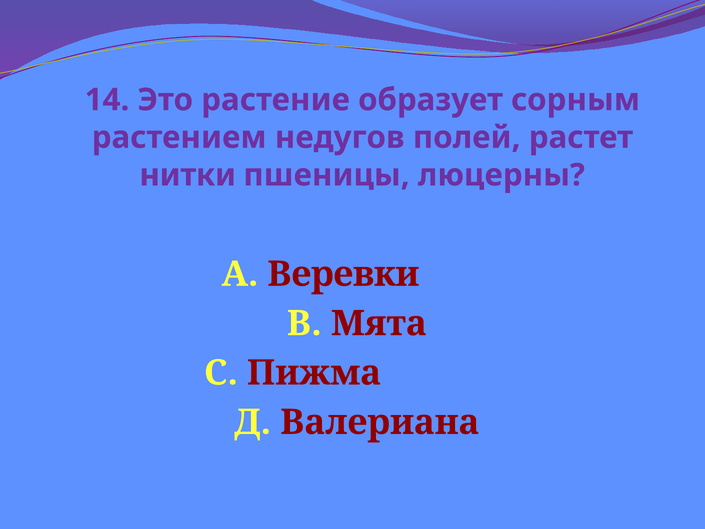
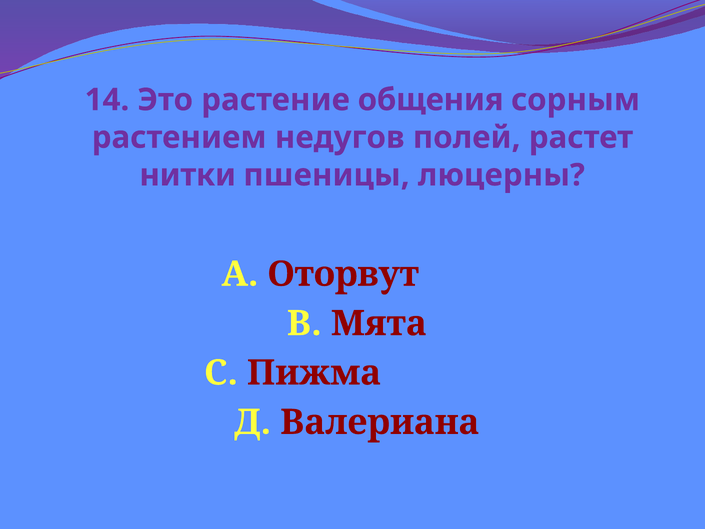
образует: образует -> общения (431, 100)
Веревки: Веревки -> Оторвут (343, 274)
